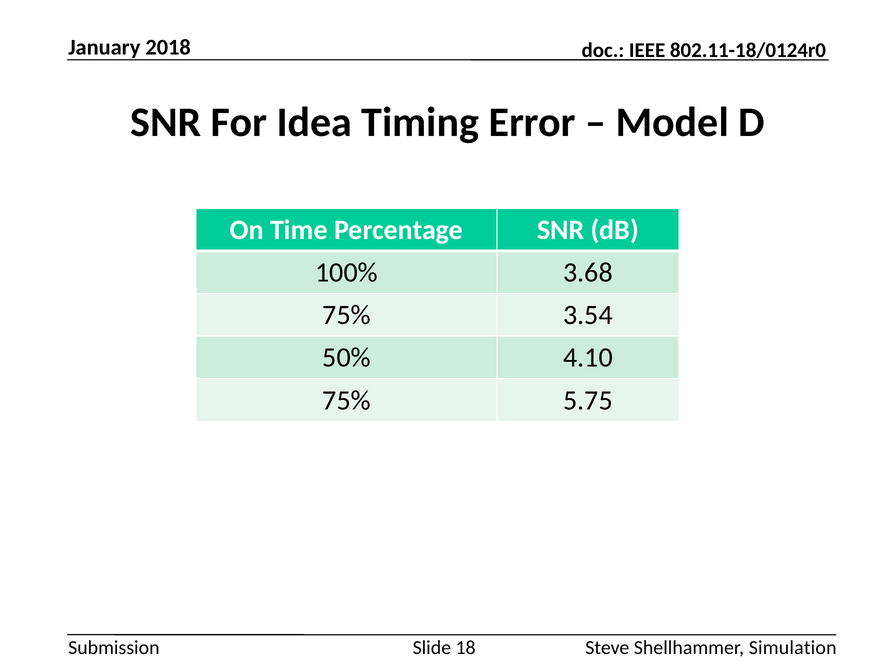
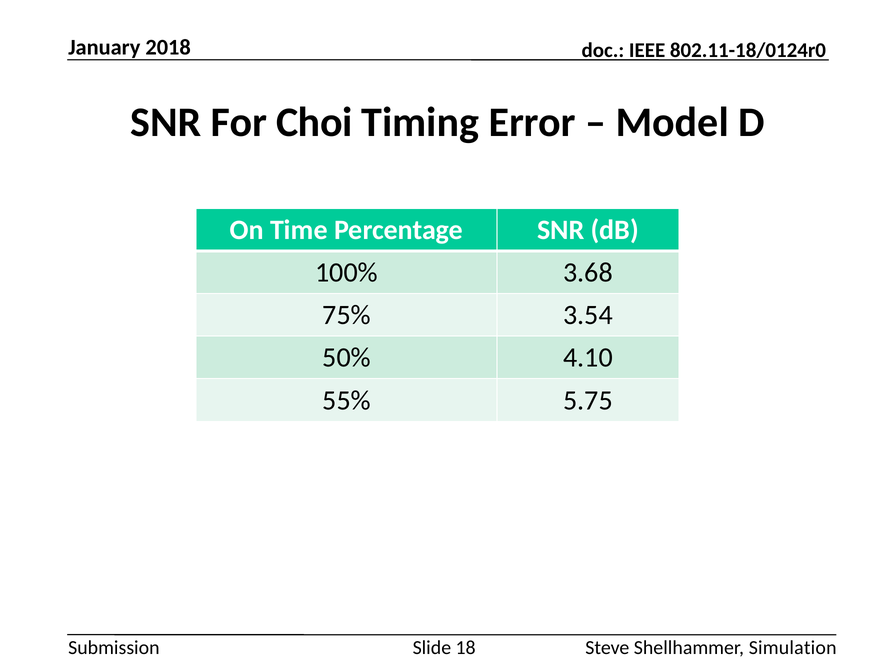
Idea: Idea -> Choi (314, 122)
75%: 75% -> 55% (347, 400)
